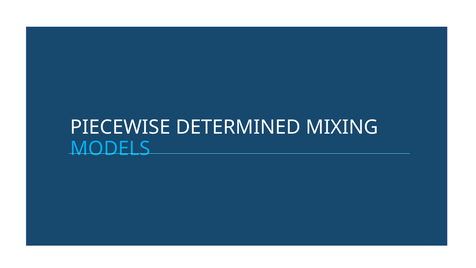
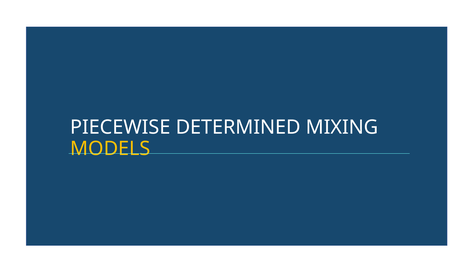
MODELS colour: light blue -> yellow (110, 149)
